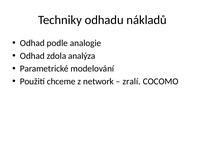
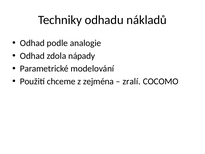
analýza: analýza -> nápady (82, 56)
network: network -> zejména (98, 81)
